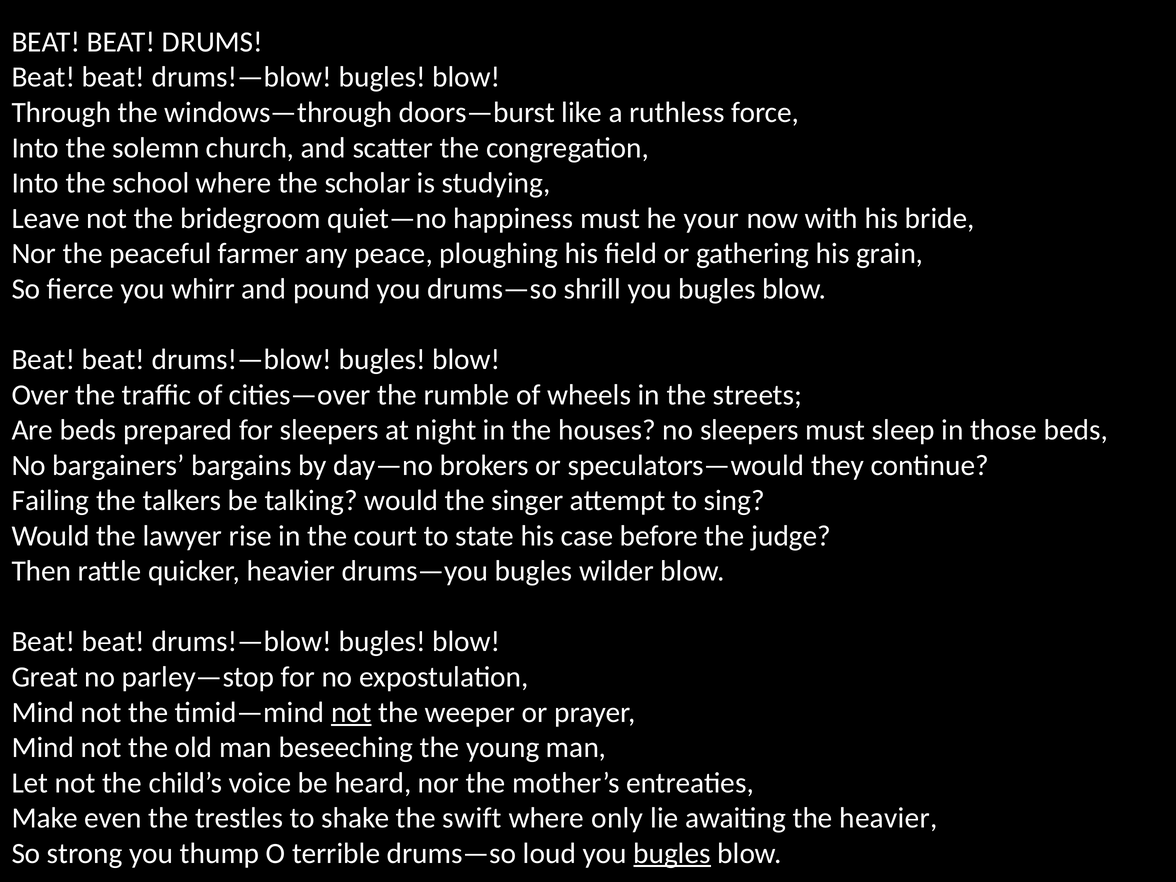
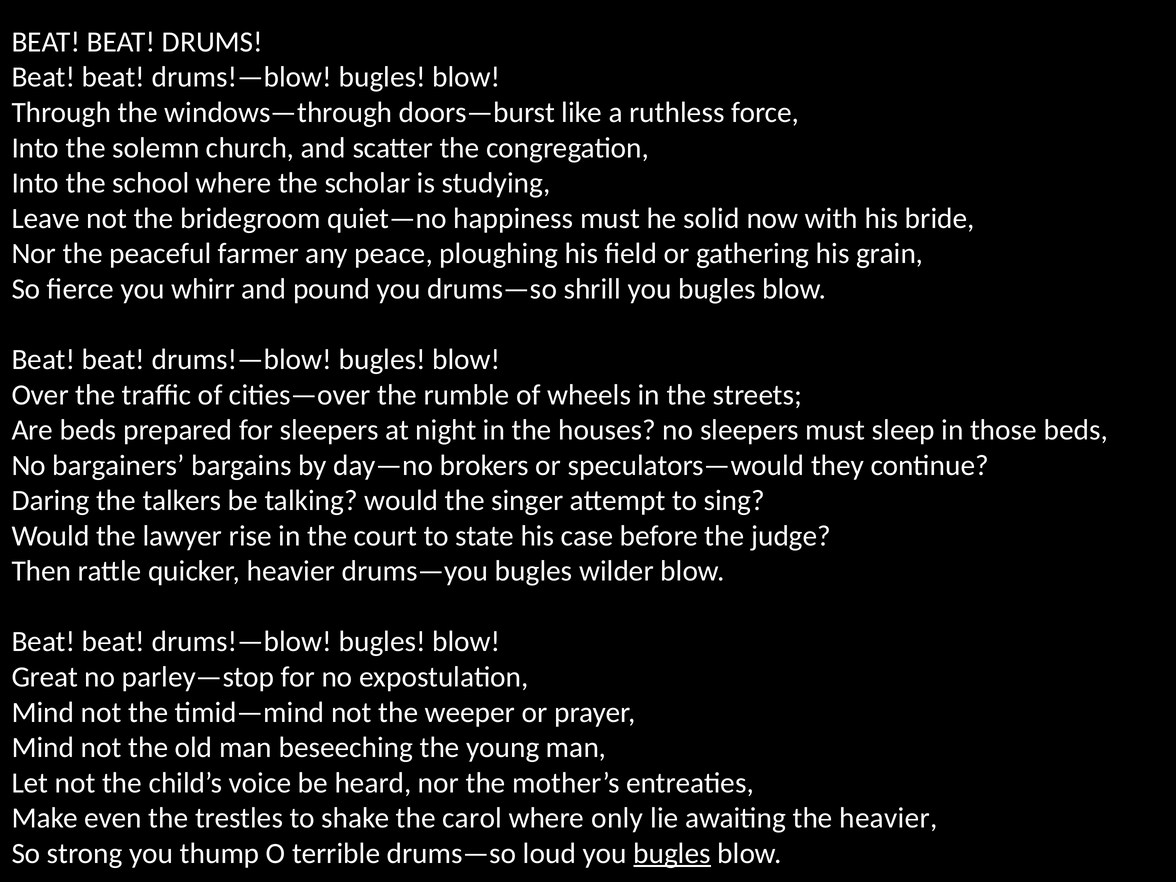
your: your -> solid (712, 218)
Failing: Failing -> Daring (51, 501)
not underline: present -> none (351, 712)
swift: swift -> carol (472, 818)
